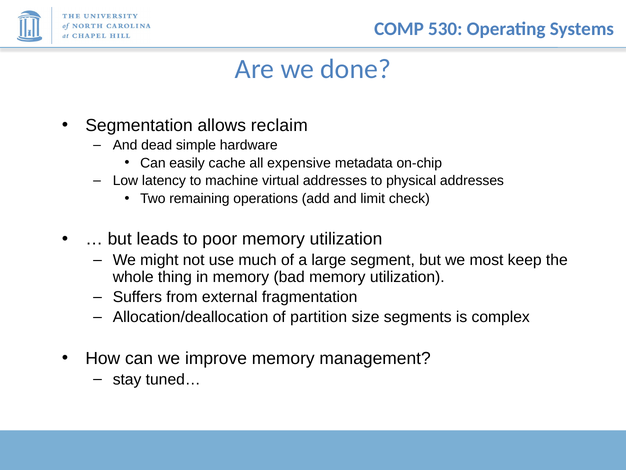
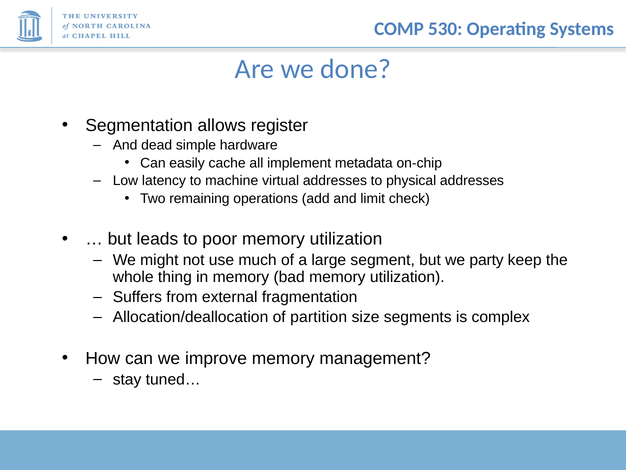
reclaim: reclaim -> register (279, 125)
expensive: expensive -> implement (299, 163)
most: most -> party (487, 260)
